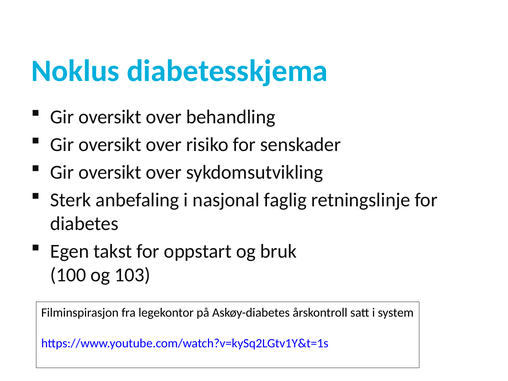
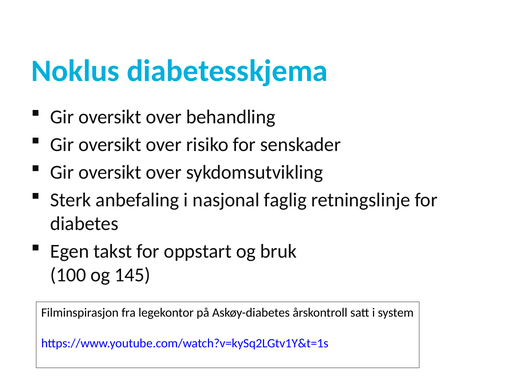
103: 103 -> 145 (133, 275)
